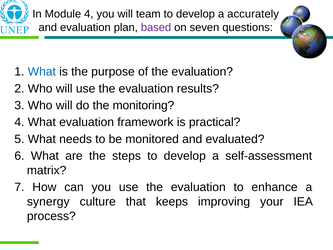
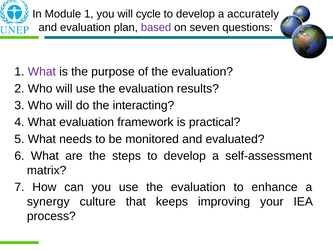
Module 4: 4 -> 1 (89, 14)
team: team -> cycle (148, 14)
What colour: blue -> purple (42, 72)
monitoring: monitoring -> interacting (143, 105)
